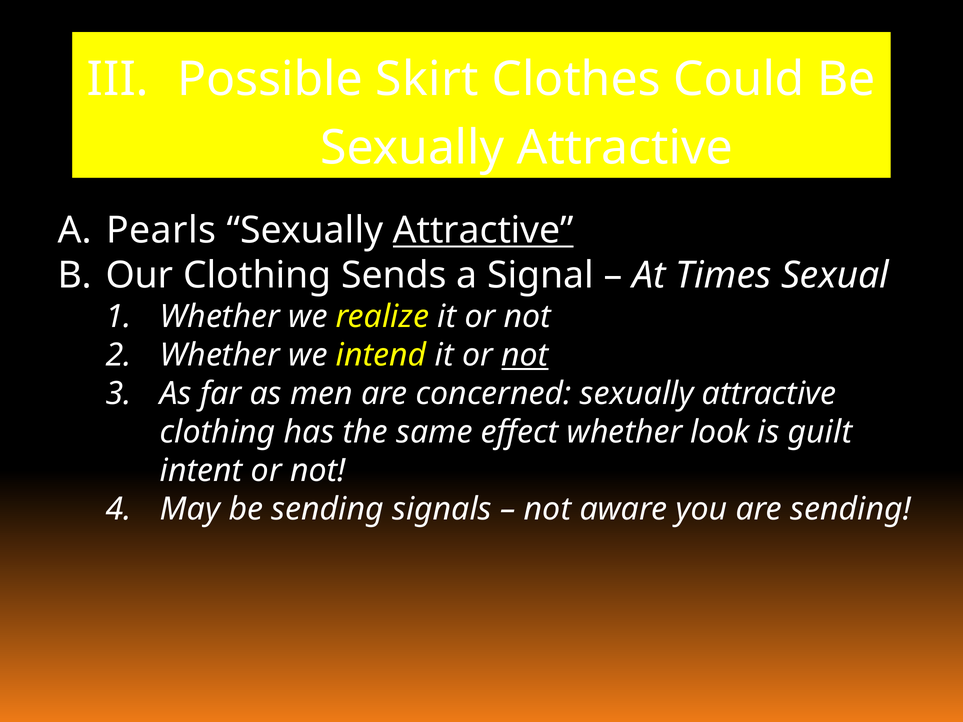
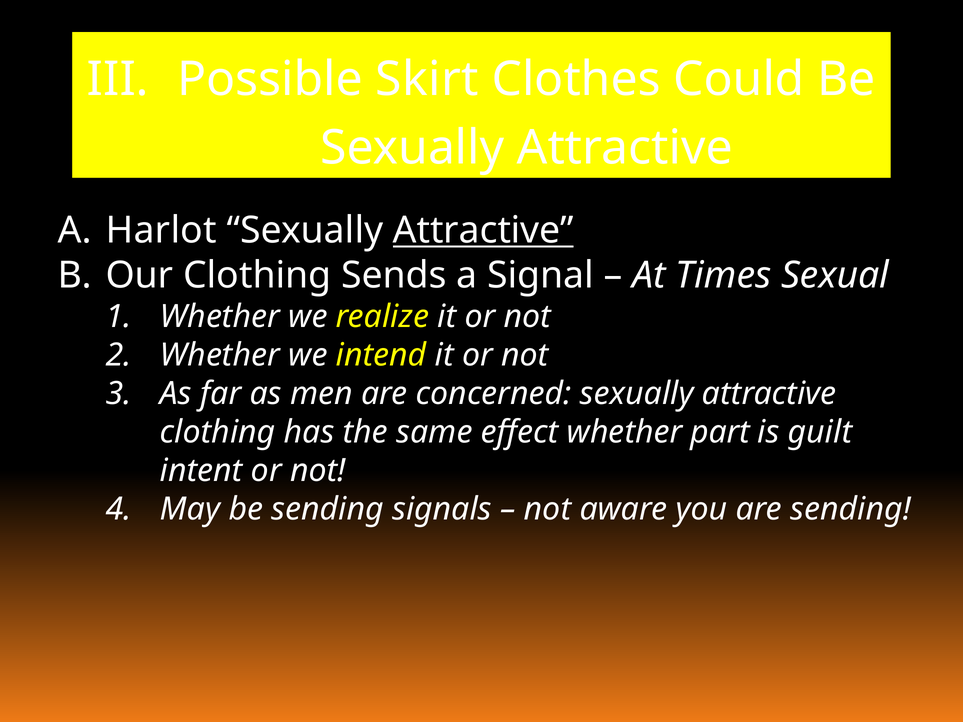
Pearls: Pearls -> Harlot (161, 230)
not underline: present -> none (525, 355)
look: look -> part (720, 432)
